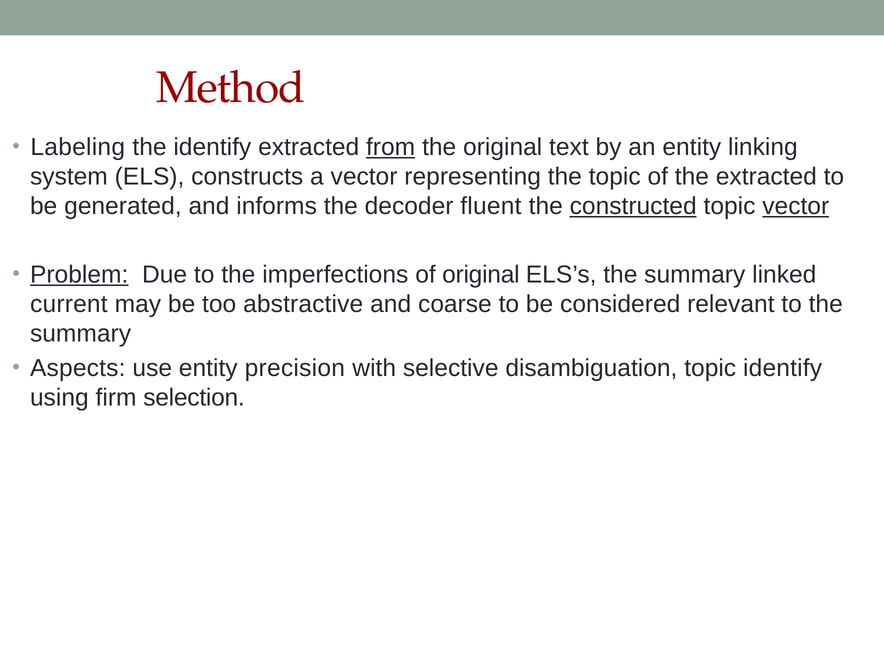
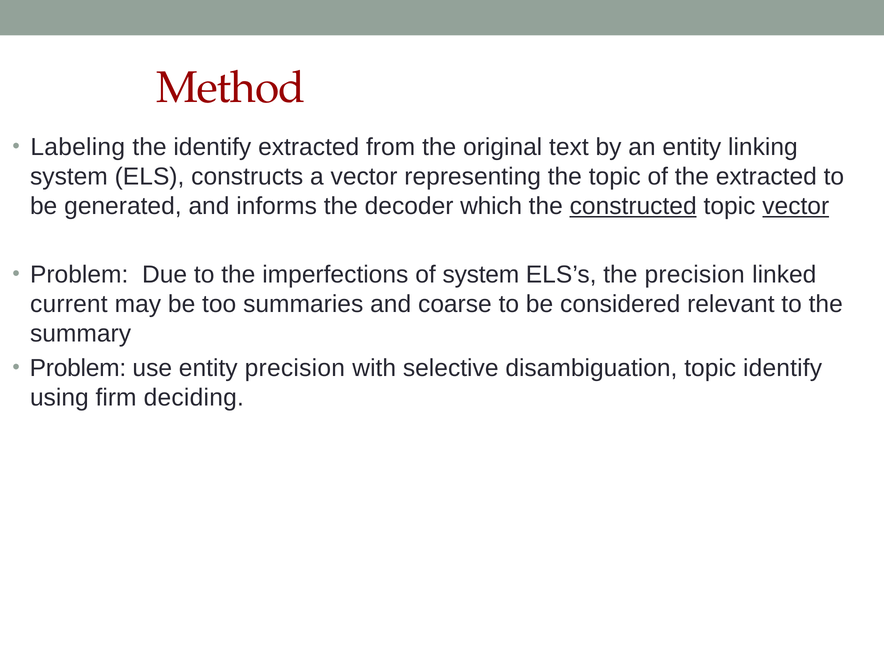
from underline: present -> none (391, 147)
fluent: fluent -> which (491, 206)
Problem underline: present -> none (79, 275)
of original: original -> system (481, 275)
ELS’s the summary: summary -> precision (695, 275)
abstractive: abstractive -> summaries (303, 304)
Aspects: Aspects -> Problem (78, 368)
selection: selection -> deciding (194, 398)
